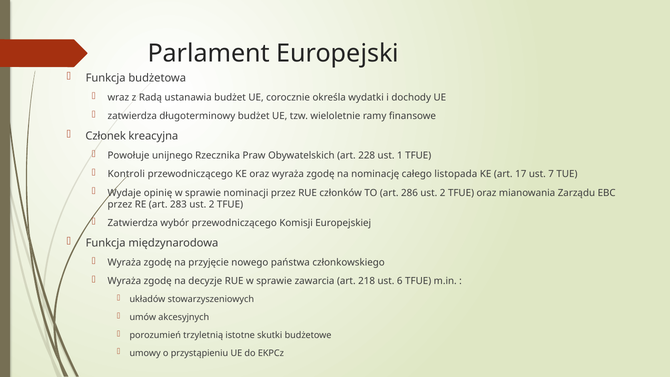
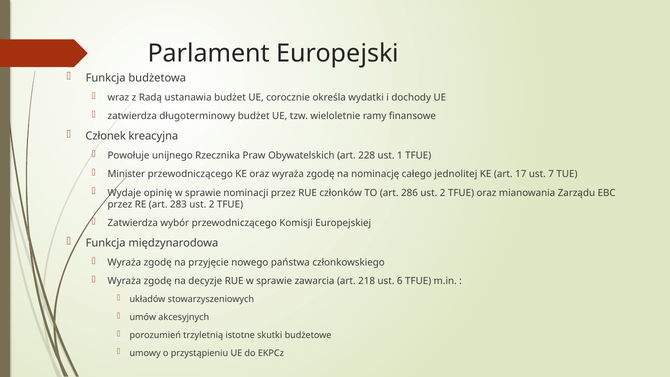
Kontroli: Kontroli -> Minister (126, 174)
listopada: listopada -> jednolitej (456, 174)
